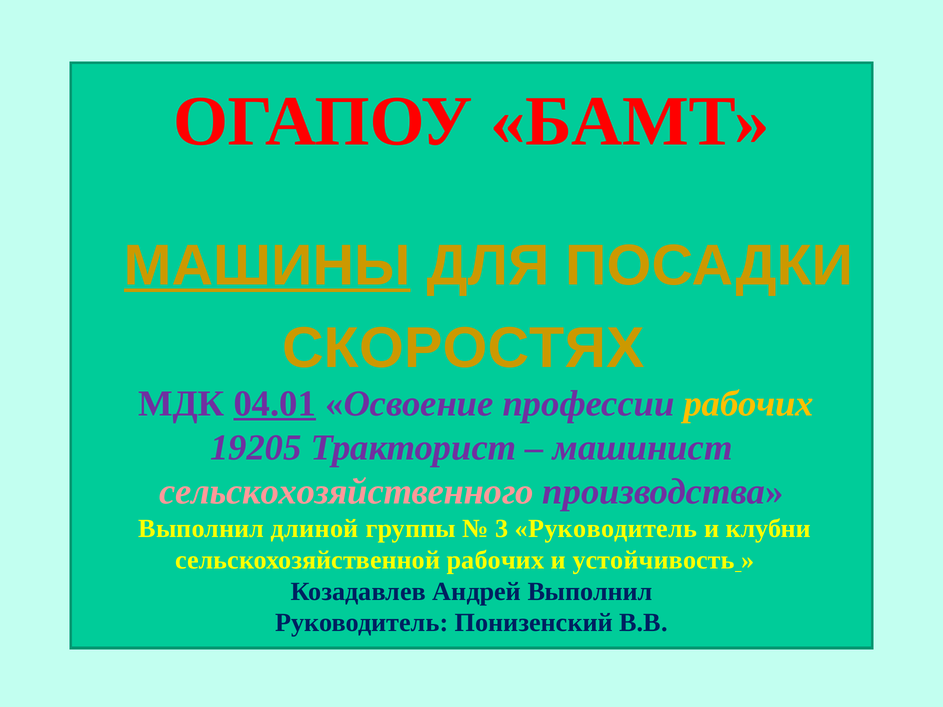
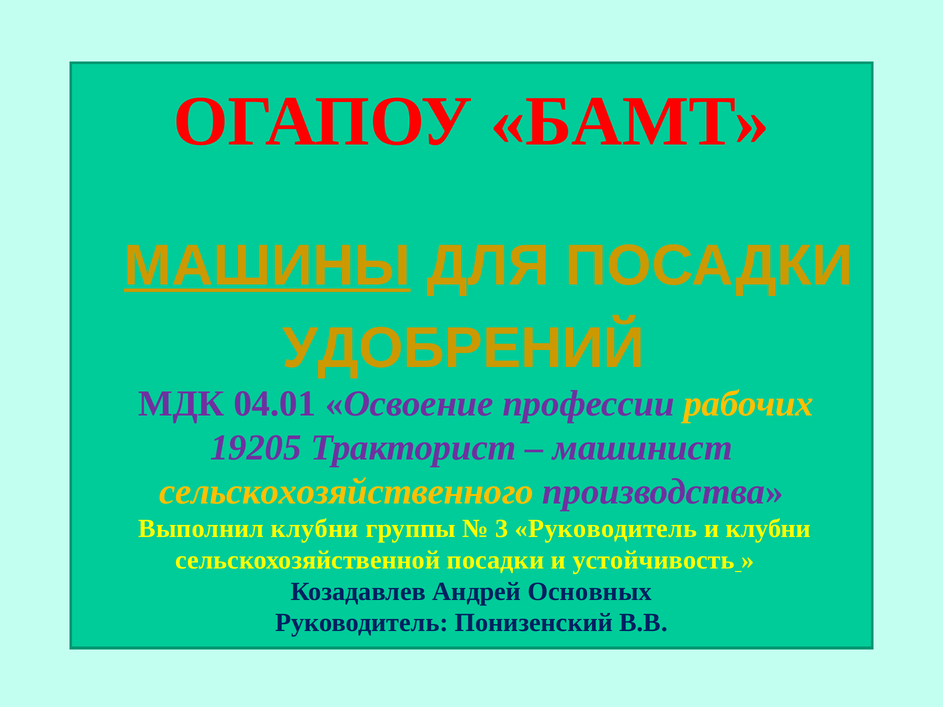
СКОРОСТЯХ: СКОРОСТЯХ -> УДОБРЕНИЙ (463, 349)
04.01 underline: present -> none (275, 404)
сельскохозяйственного colour: pink -> yellow (347, 492)
Выполнил длиной: длиной -> клубни (315, 529)
сельскохозяйственной рабочих: рабочих -> посадки (495, 560)
Андрей Выполнил: Выполнил -> Основных (590, 592)
